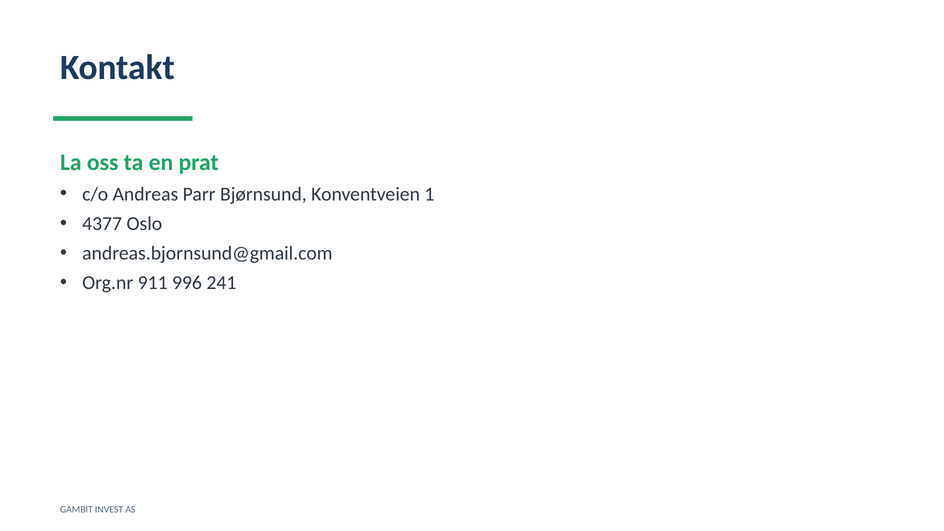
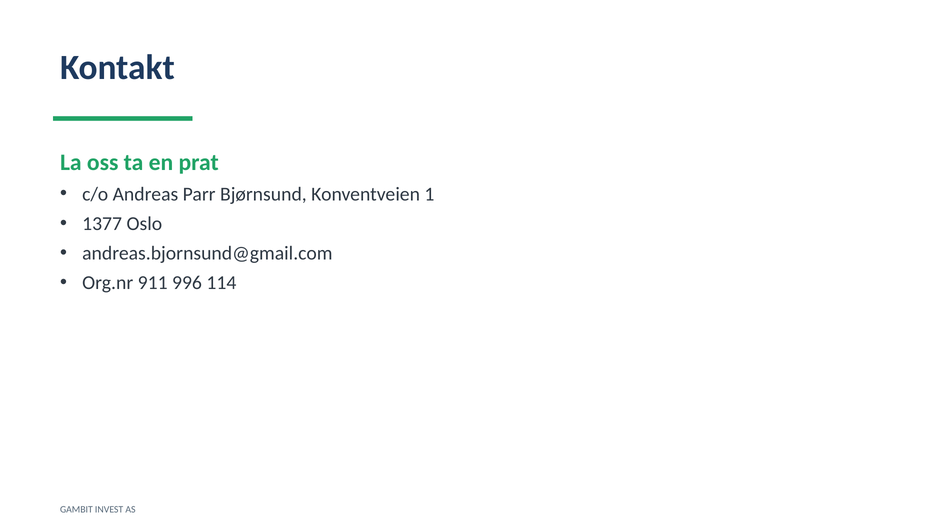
4377: 4377 -> 1377 (102, 224)
241: 241 -> 114 (221, 283)
